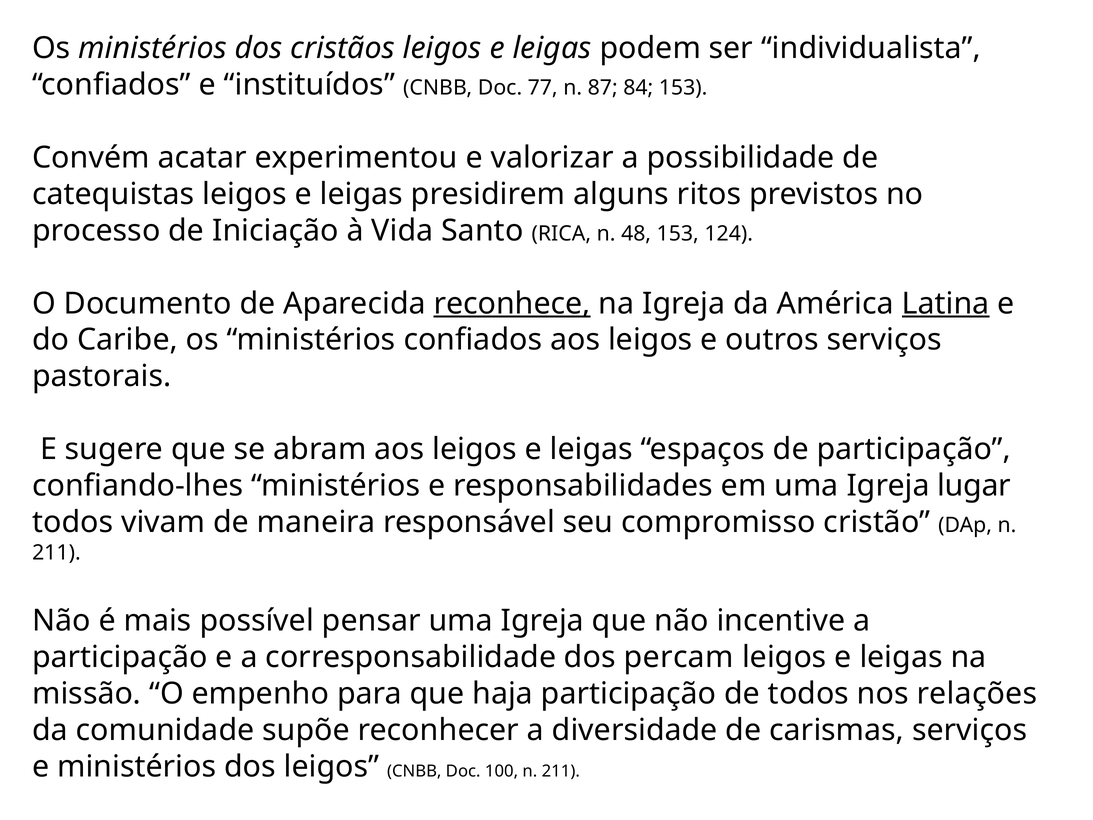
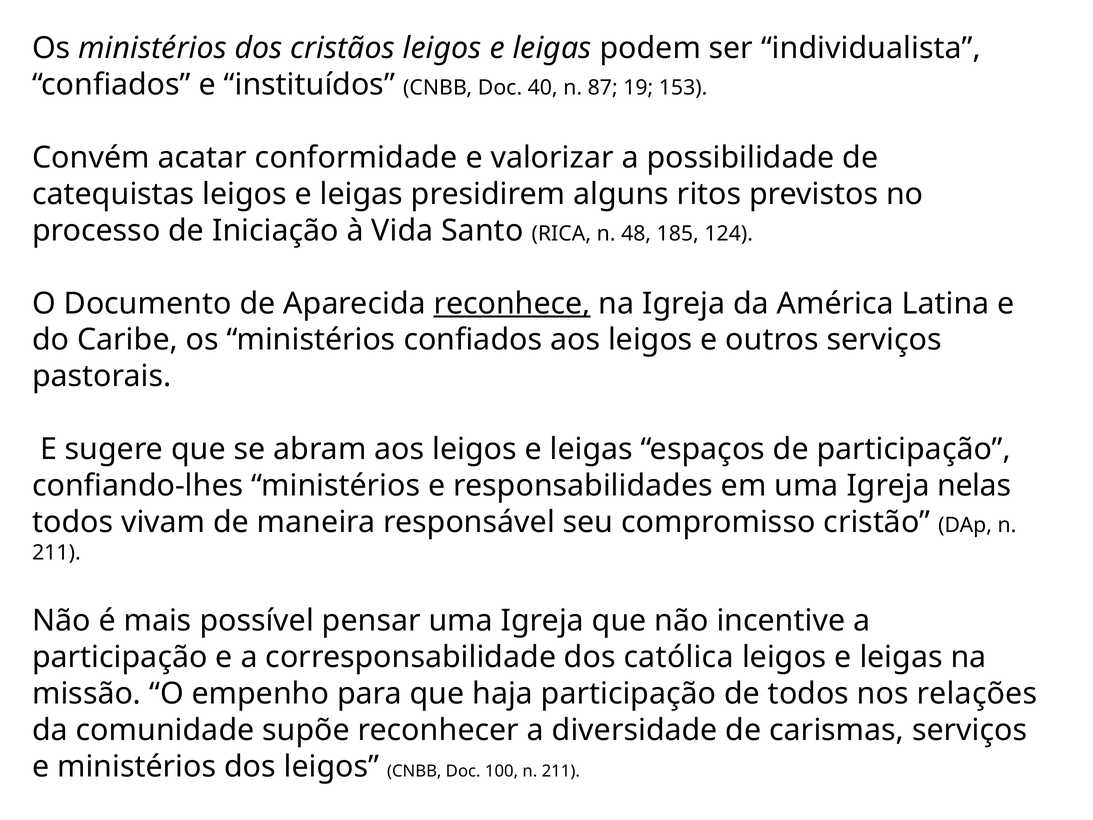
77: 77 -> 40 (543, 88)
84: 84 -> 19 (638, 88)
experimentou: experimentou -> conformidade (356, 158)
48 153: 153 -> 185 (678, 234)
Latina underline: present -> none (946, 303)
lugar: lugar -> nelas (974, 486)
percam: percam -> católica (679, 657)
